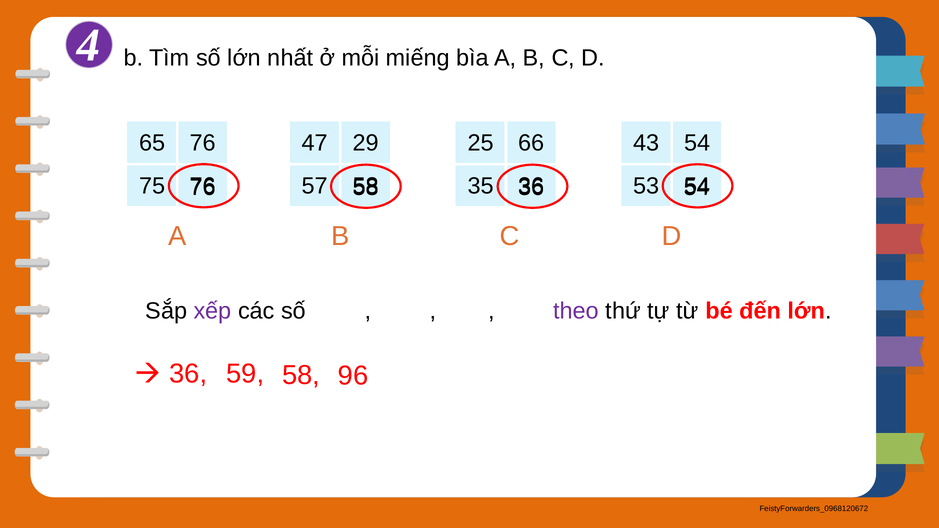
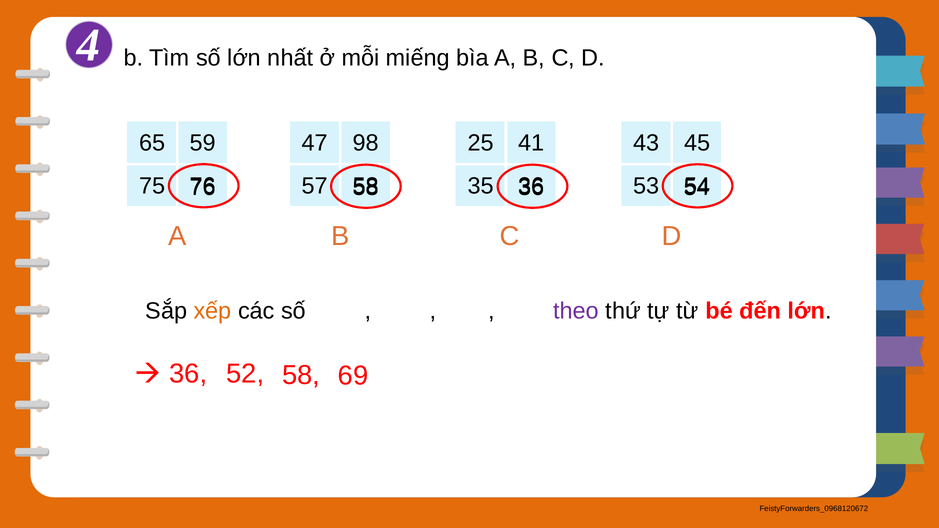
65 76: 76 -> 59 (203, 143)
29: 29 -> 98 (366, 143)
66: 66 -> 41 (531, 143)
43 54: 54 -> 45 (697, 143)
xếp colour: purple -> orange (213, 311)
59: 59 -> 52 (245, 374)
96: 96 -> 69 (353, 376)
